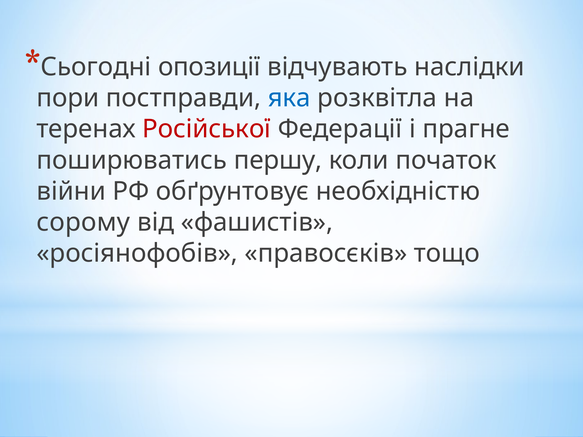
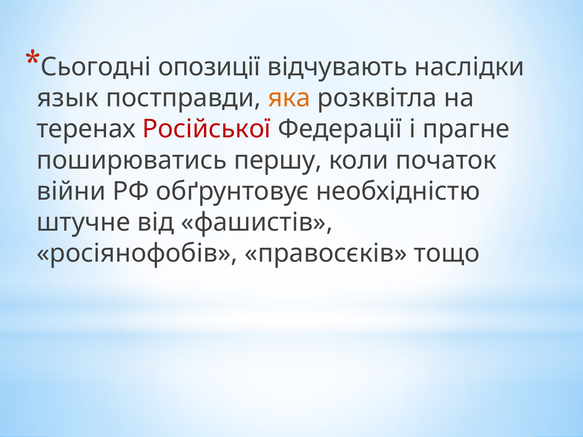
пори: пори -> язык (68, 98)
яка colour: blue -> orange (289, 98)
сорому: сорому -> штучне (83, 222)
